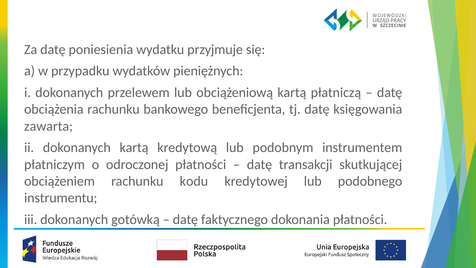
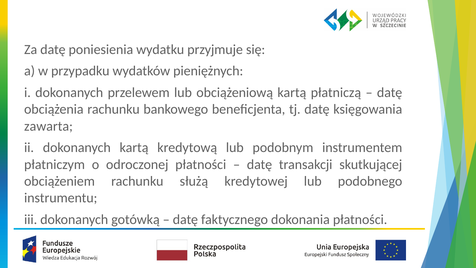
kodu: kodu -> służą (194, 181)
